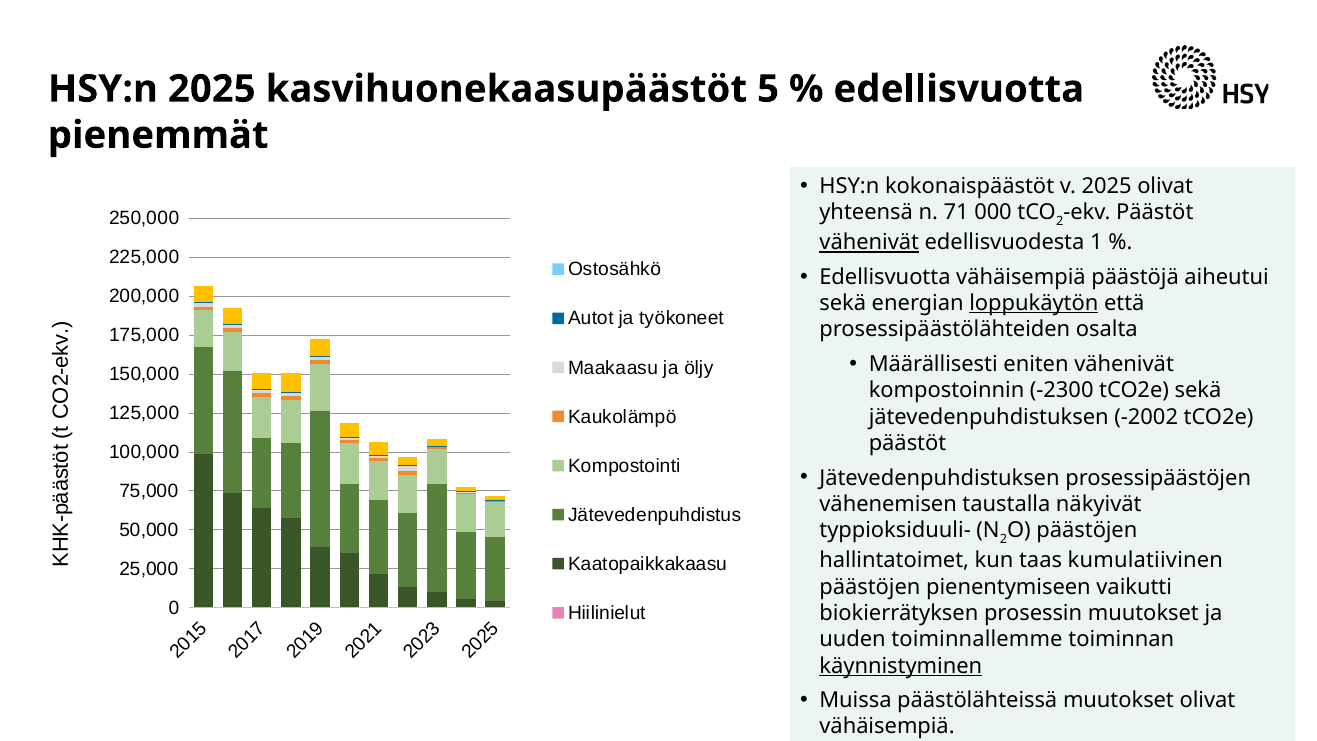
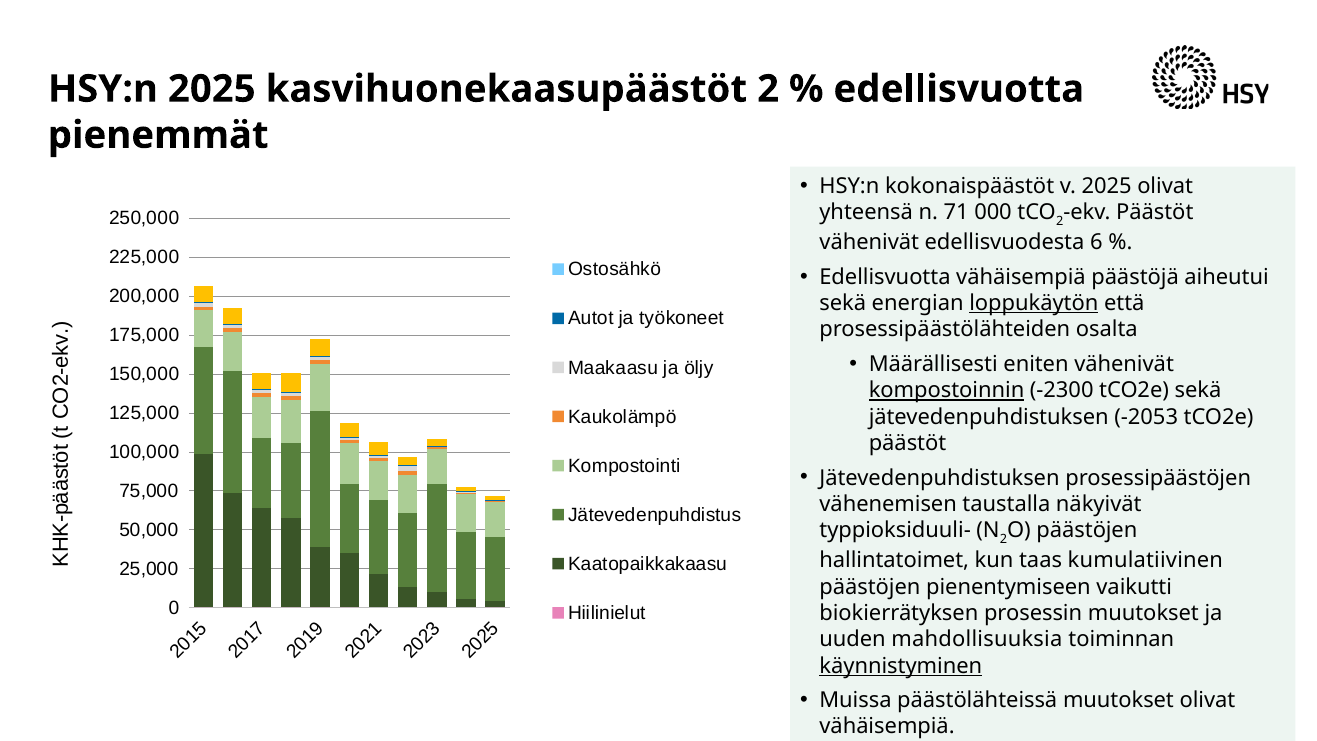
kasvihuonekaasupäästöt 5: 5 -> 2 (768, 89)
vähenivät underline: present -> none (869, 242)
edellisvuodesta 1: 1 -> 6 (1096, 242)
kompostoinnin underline: none -> present (947, 391)
-2002: -2002 -> -2053 (1146, 417)
toiminnallemme: toiminnallemme -> mahdollisuuksia (977, 639)
